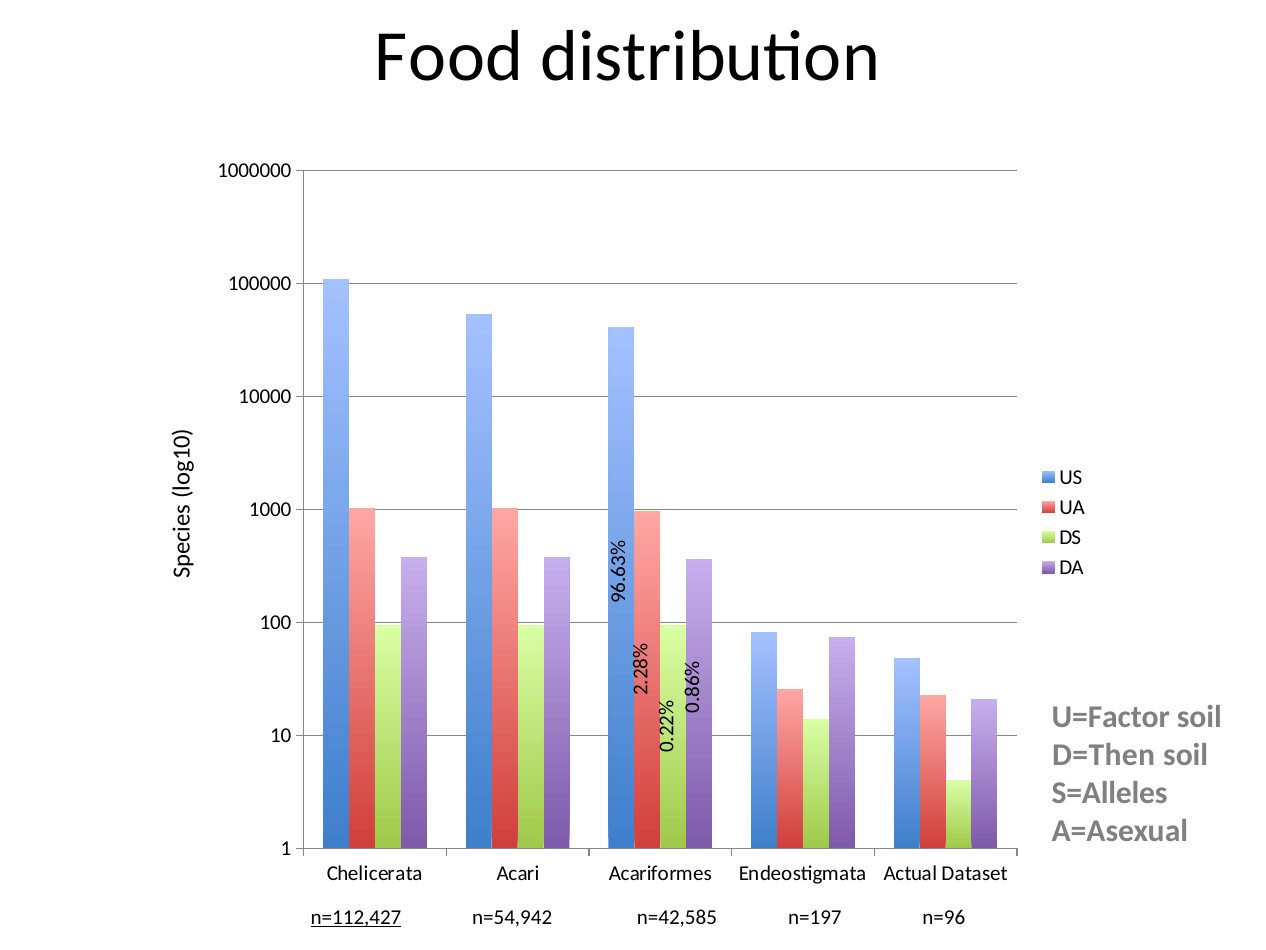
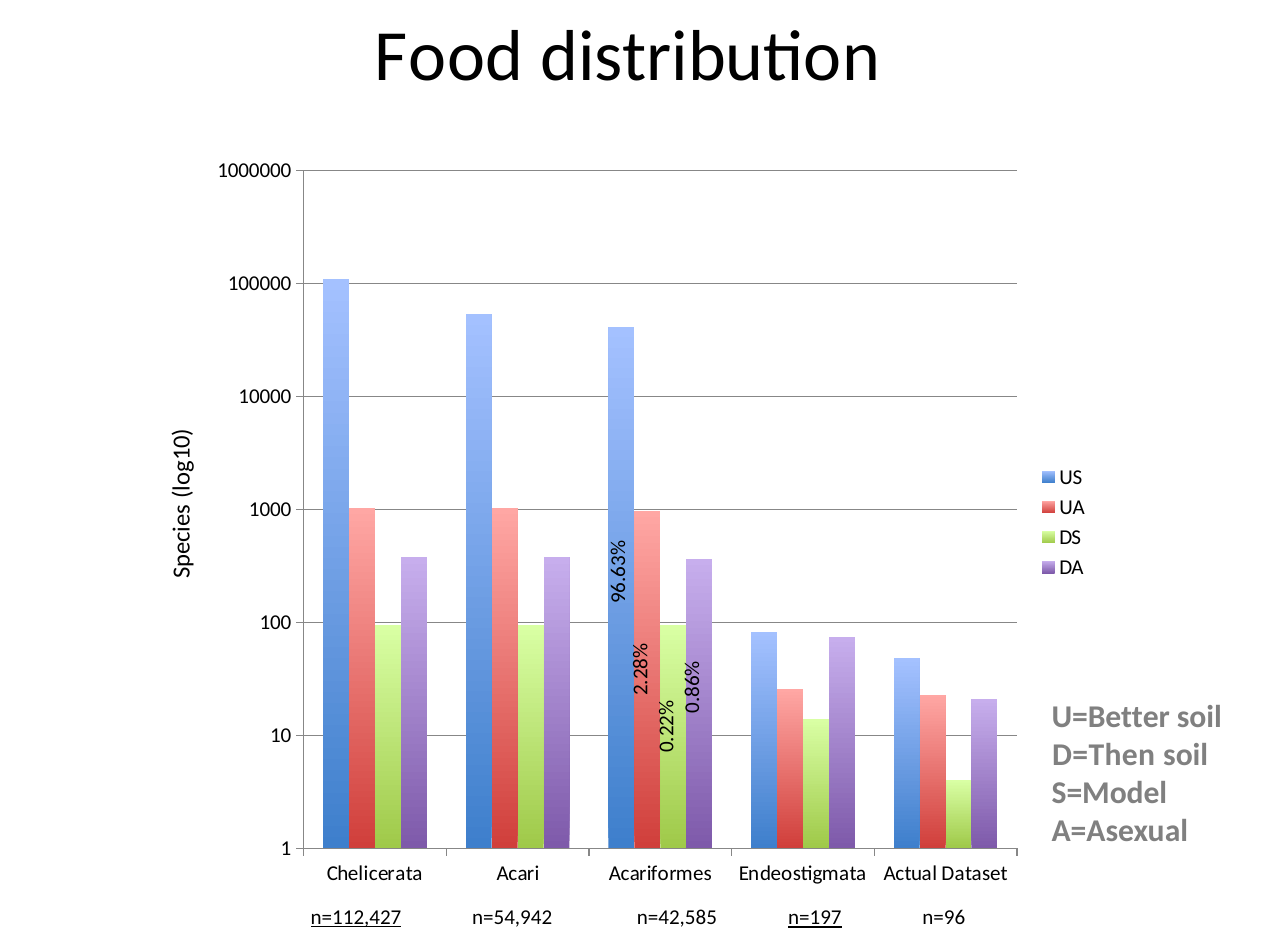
U=Factor: U=Factor -> U=Better (1111, 717)
S=Alleles: S=Alleles -> S=Model (1109, 792)
n=197 underline: none -> present (815, 918)
